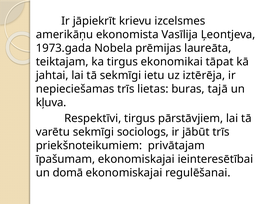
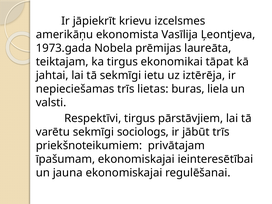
tajā: tajā -> liela (218, 89)
kļuva: kļuva -> valsti (51, 103)
domā: domā -> jauna (68, 173)
